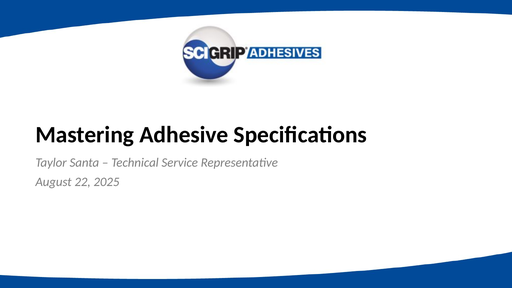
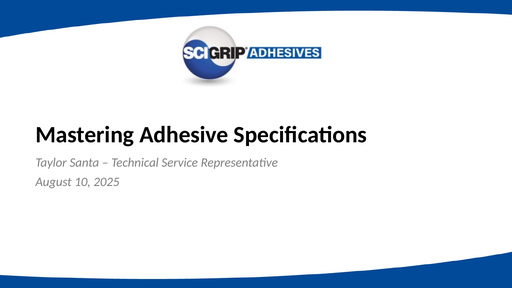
22: 22 -> 10 (83, 182)
